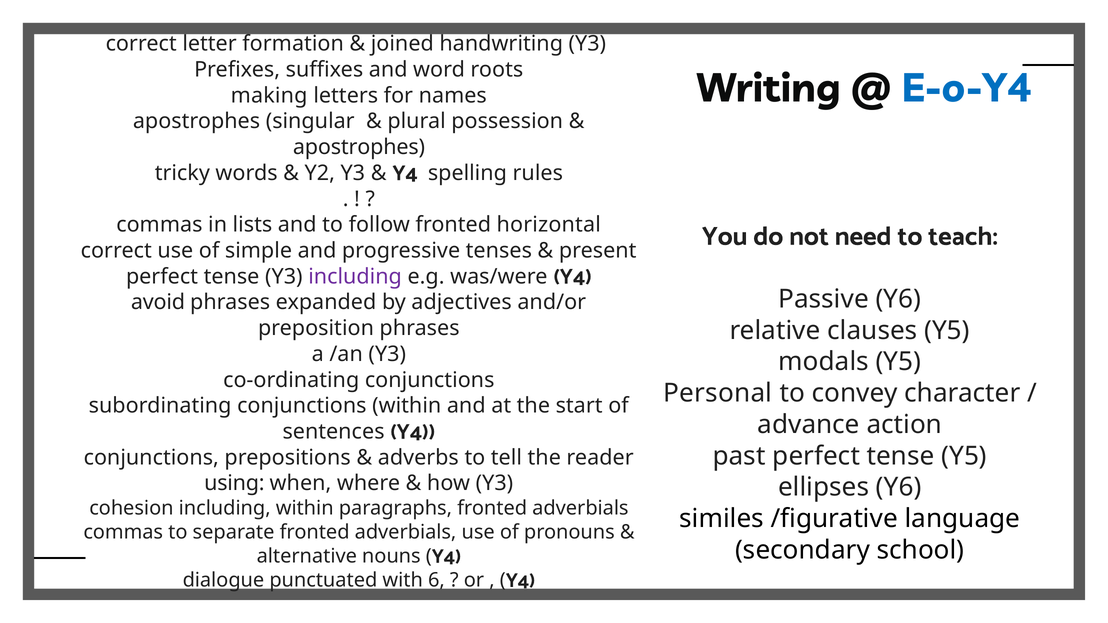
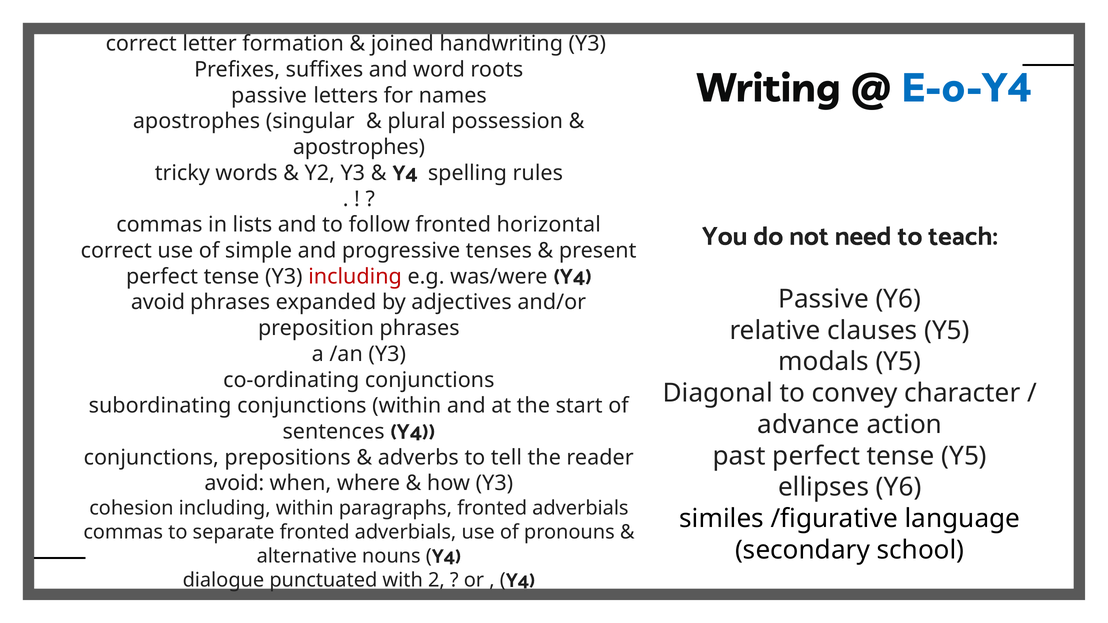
making: making -> passive (269, 96)
including colour: purple -> red (355, 277)
Personal: Personal -> Diagonal (718, 393)
using: using -> avoid (234, 484)
6: 6 -> 2 (436, 581)
